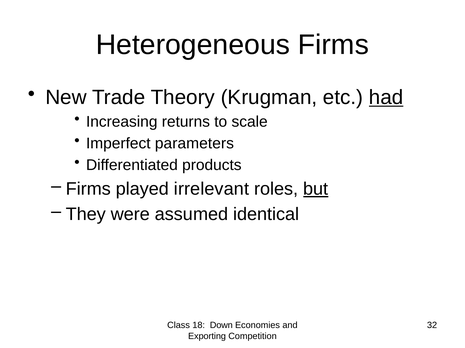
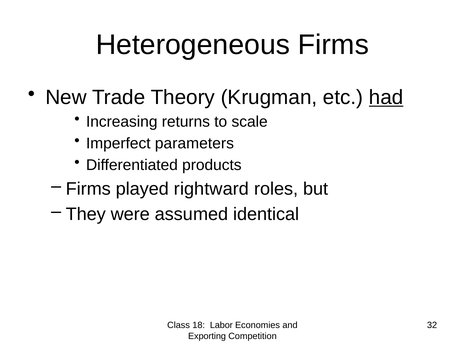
irrelevant: irrelevant -> rightward (211, 189)
but underline: present -> none (316, 189)
Down: Down -> Labor (221, 326)
